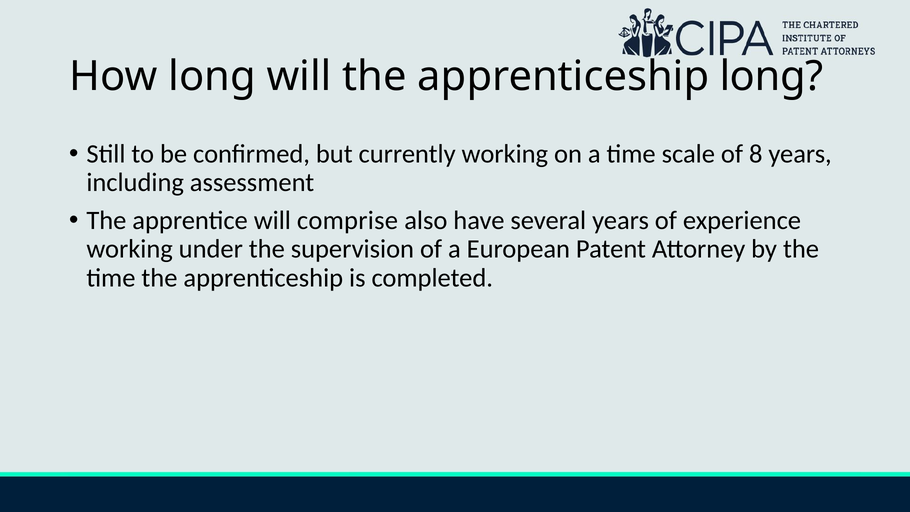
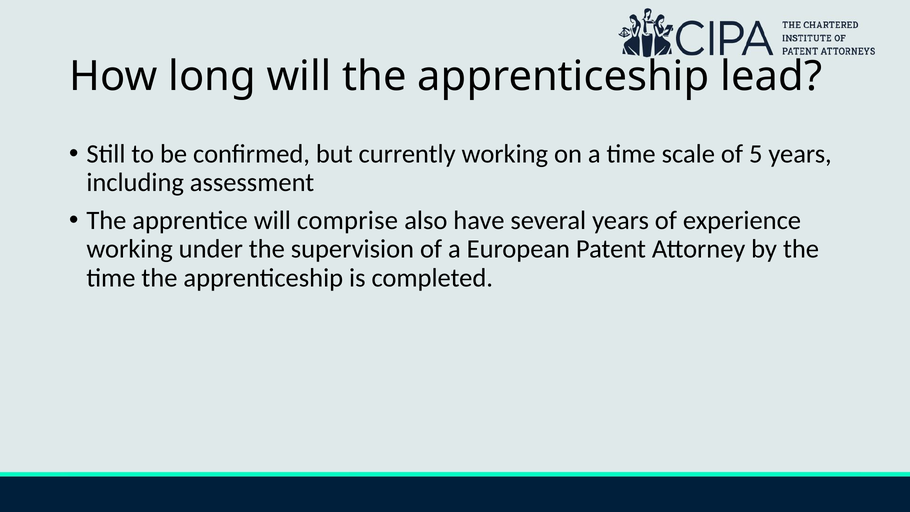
apprenticeship long: long -> lead (771, 76)
8: 8 -> 5 (756, 154)
